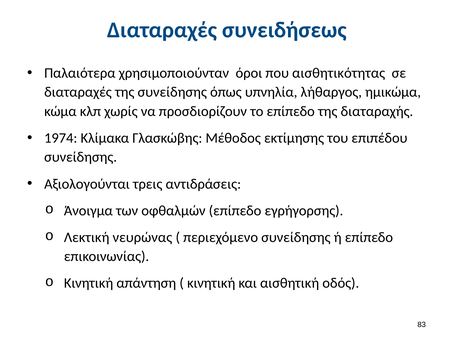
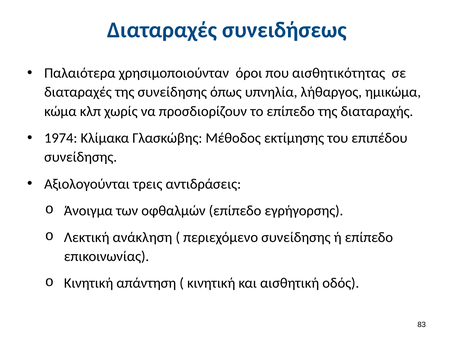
νευρώνας: νευρώνας -> ανάκληση (142, 237)
